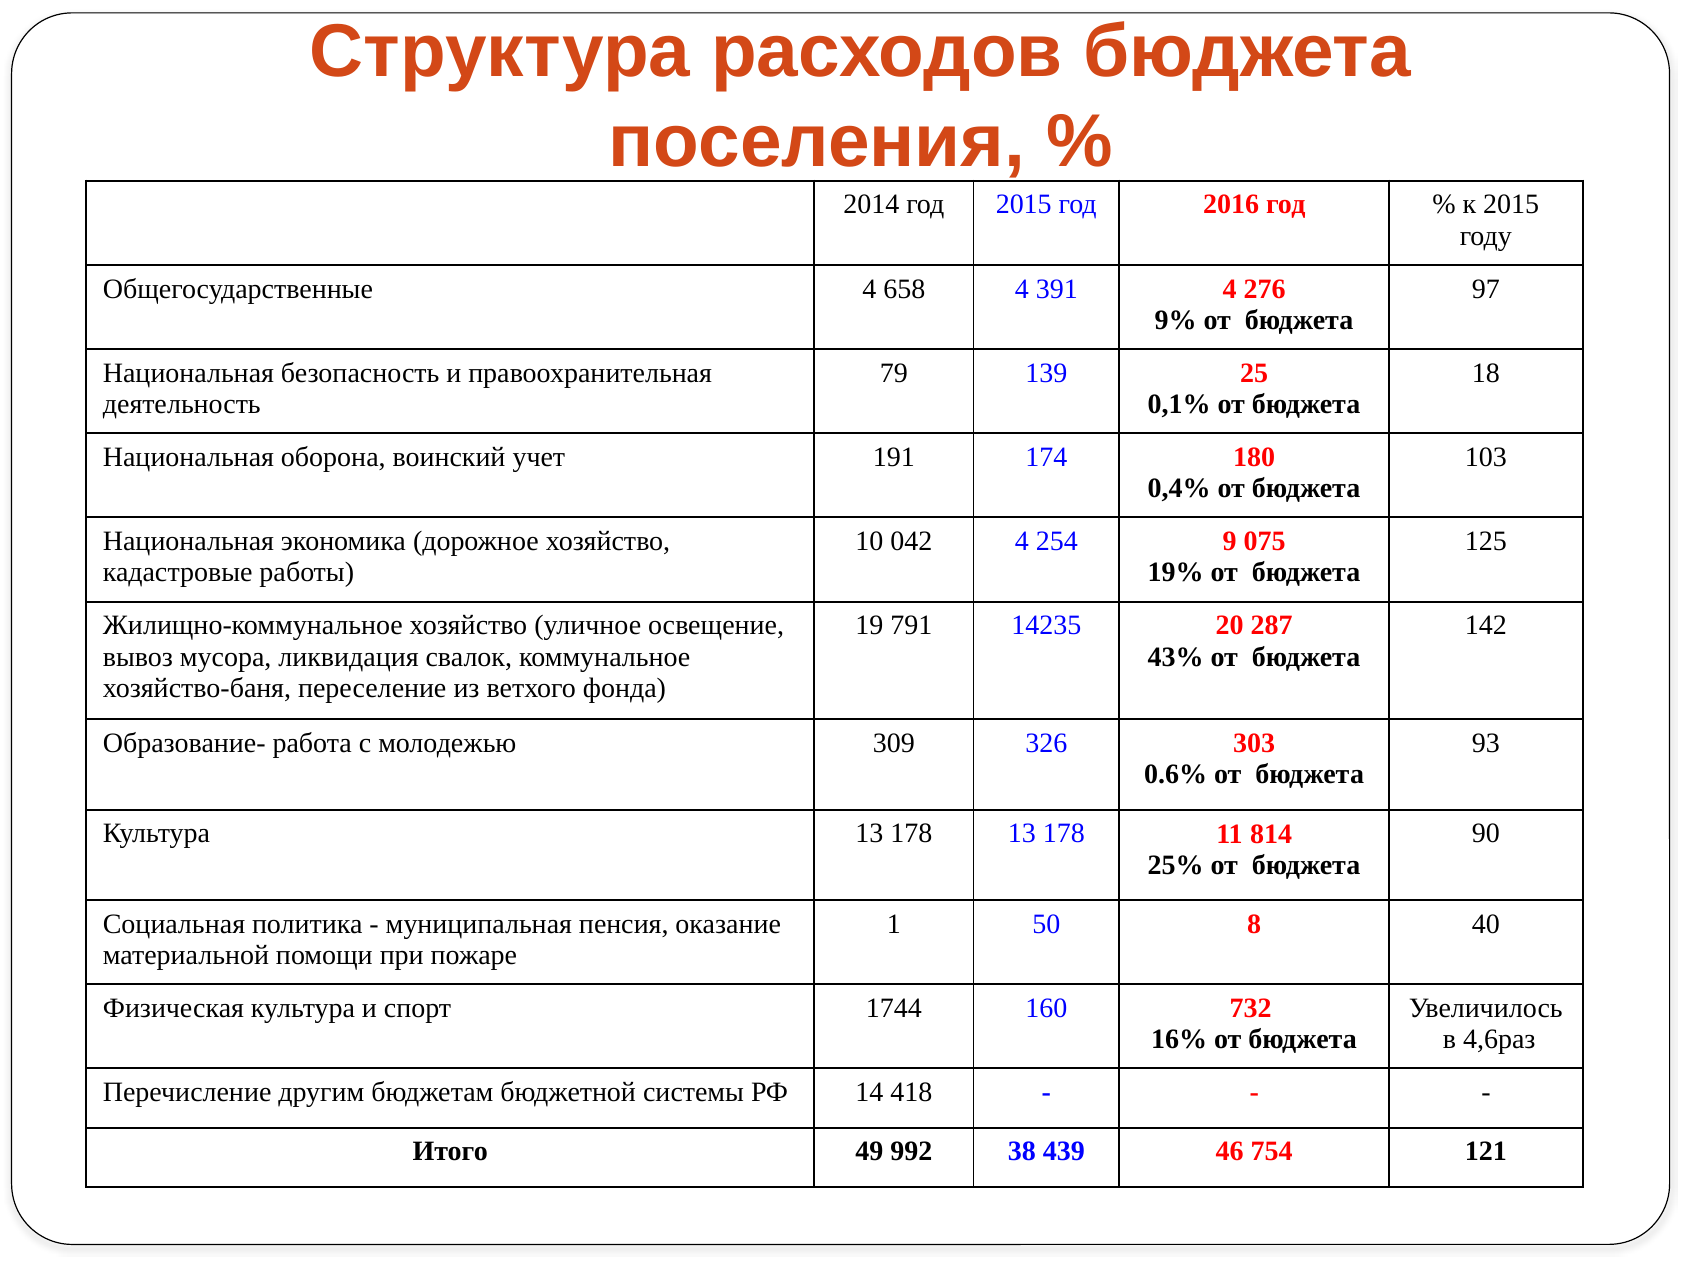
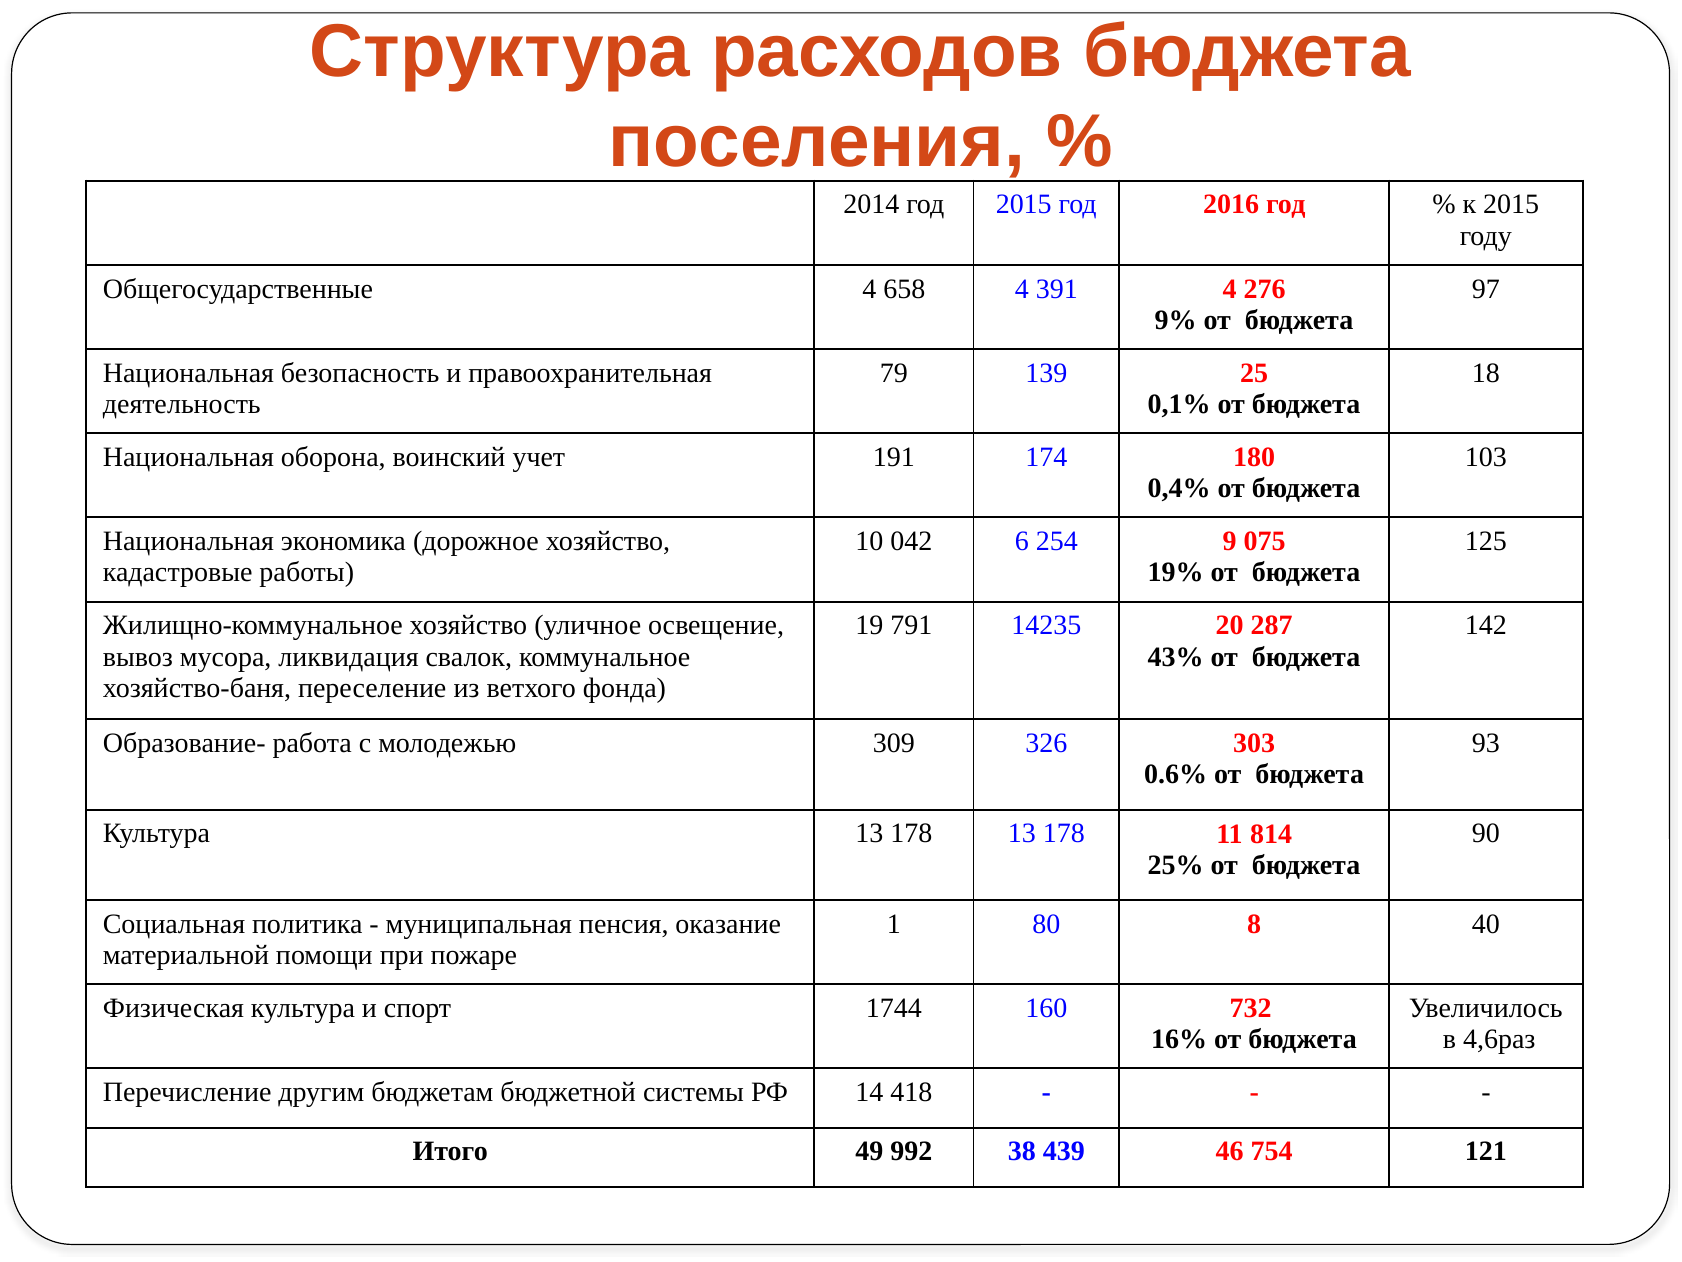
042 4: 4 -> 6 (1022, 541)
50: 50 -> 80 (1046, 924)
